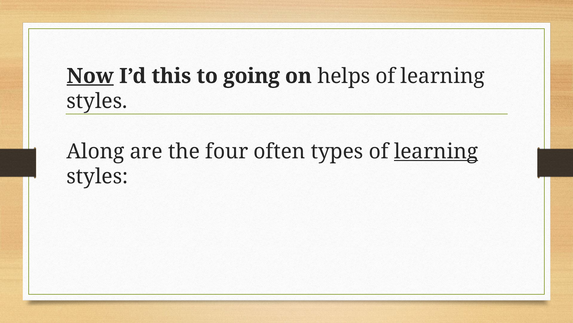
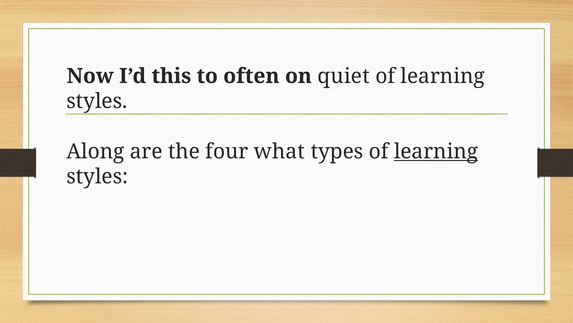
Now underline: present -> none (90, 76)
going: going -> often (251, 76)
helps: helps -> quiet (344, 76)
often: often -> what (279, 151)
